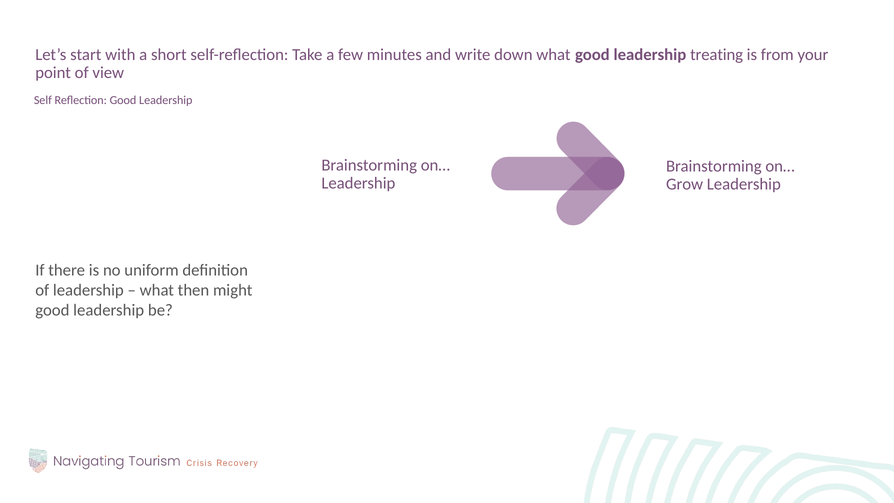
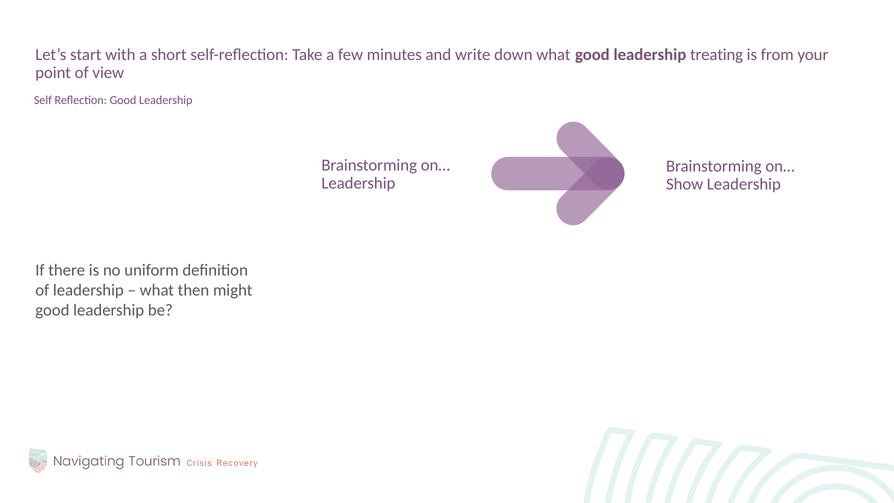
Grow: Grow -> Show (685, 184)
